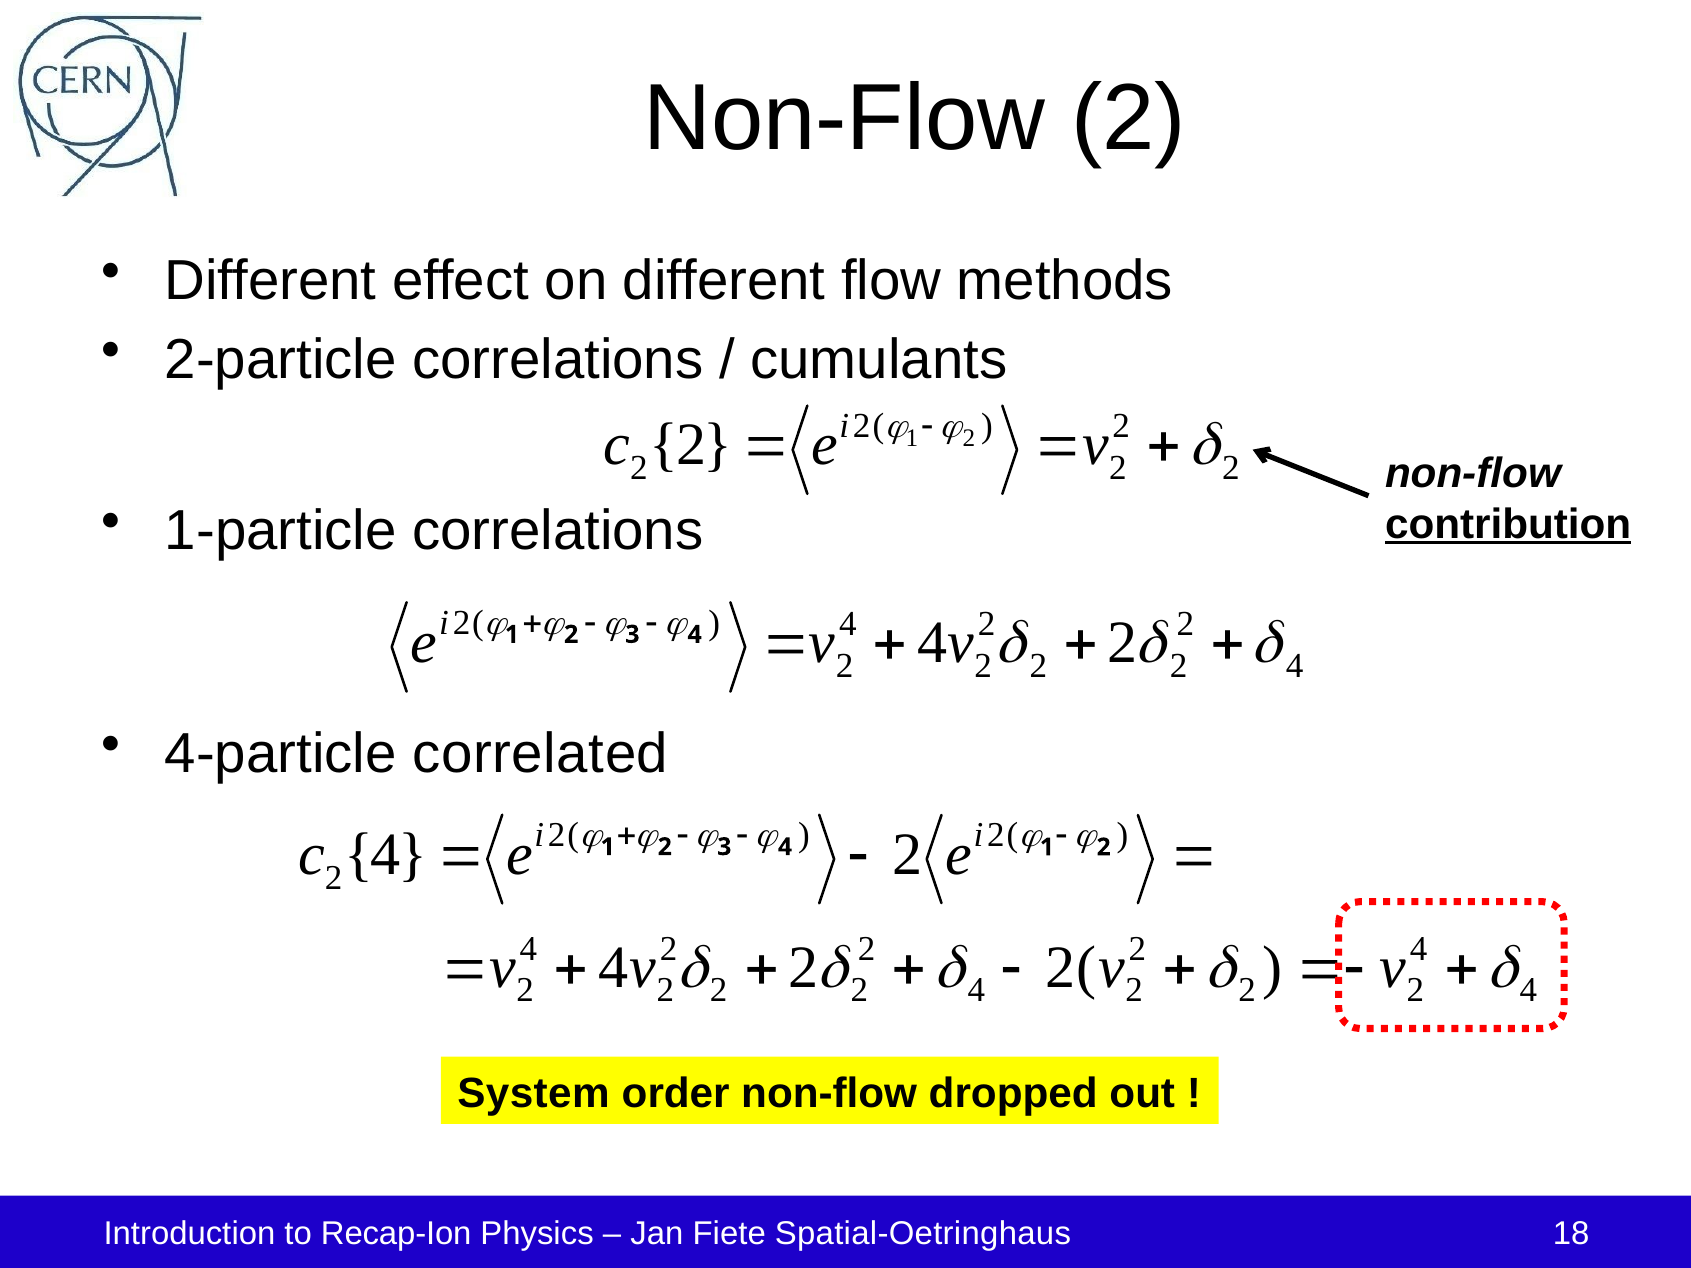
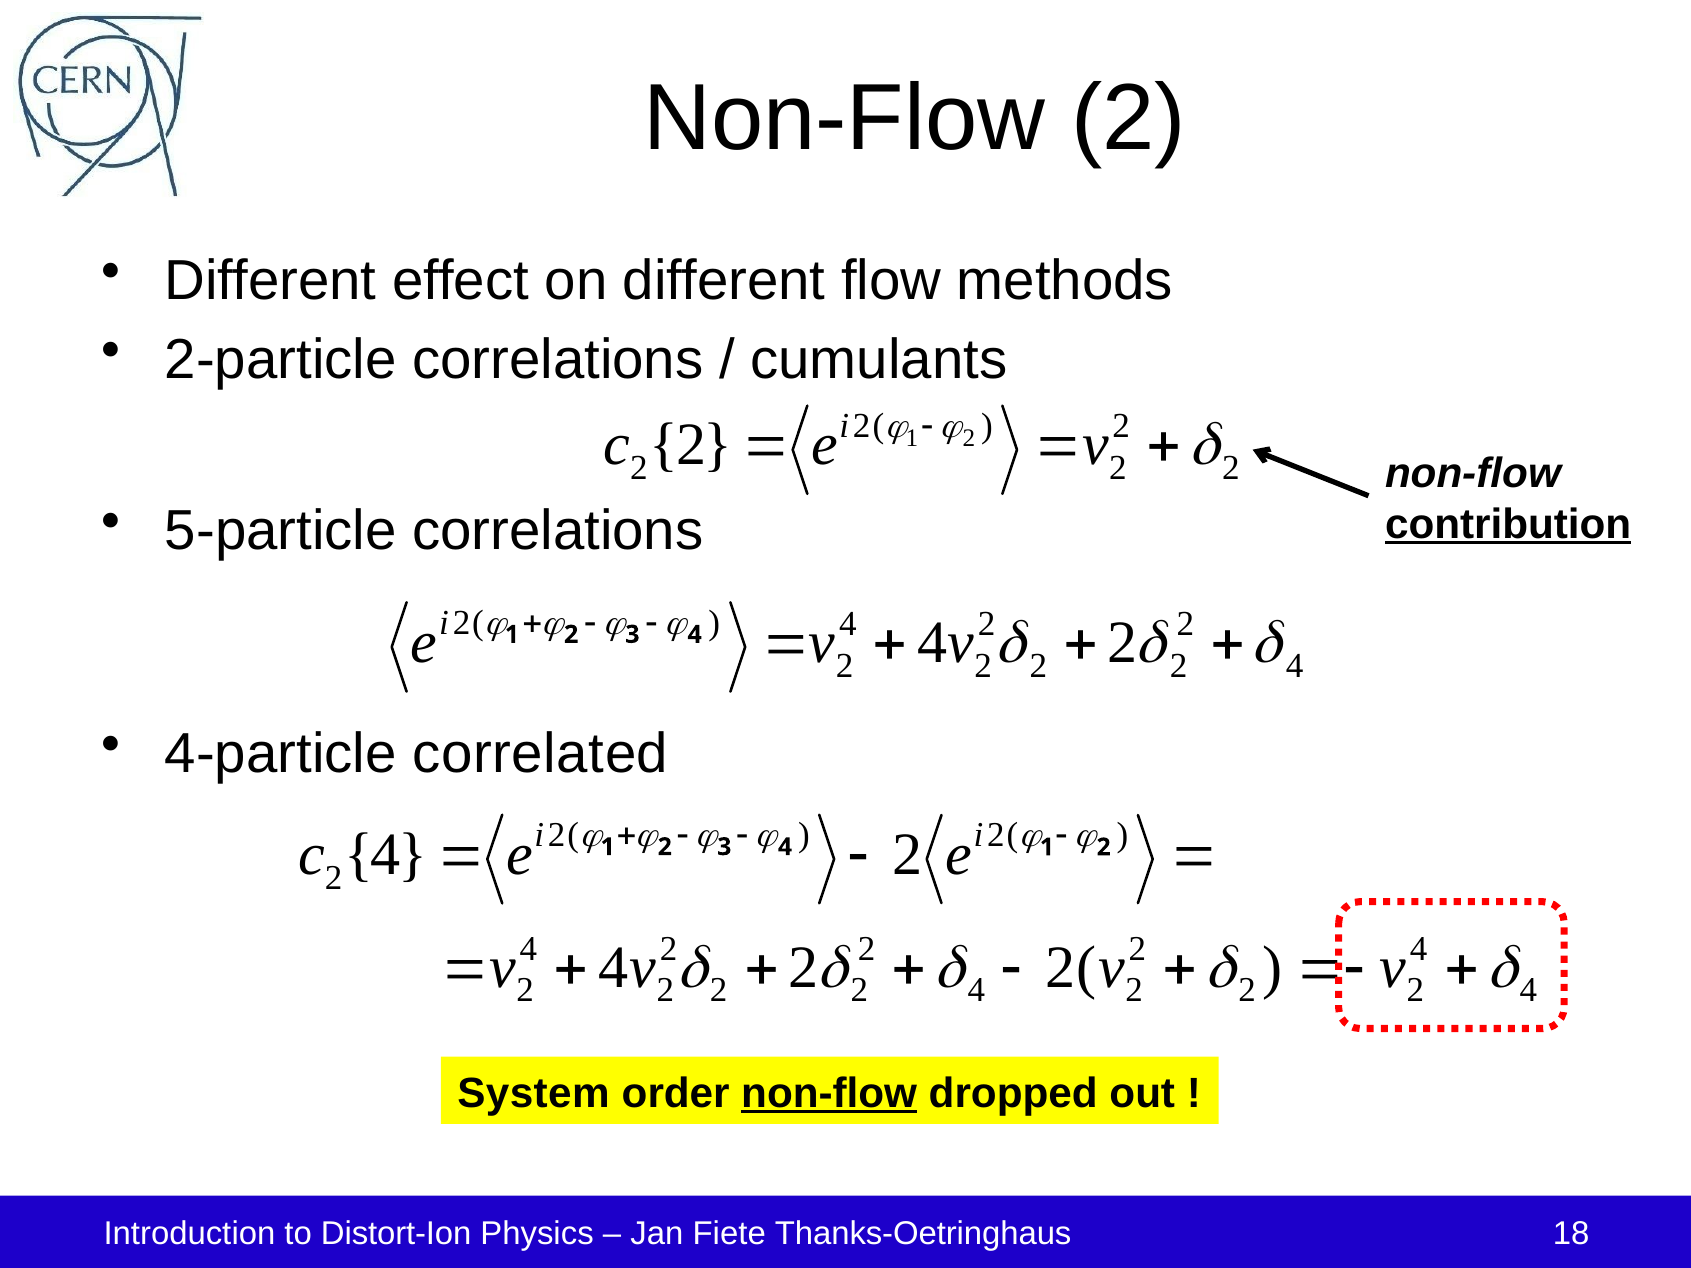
1-particle: 1-particle -> 5-particle (281, 531)
non-flow underline: none -> present (829, 1093)
Recap-Ion: Recap-Ion -> Distort-Ion (396, 1234)
Spatial-Oetringhaus: Spatial-Oetringhaus -> Thanks-Oetringhaus (923, 1234)
